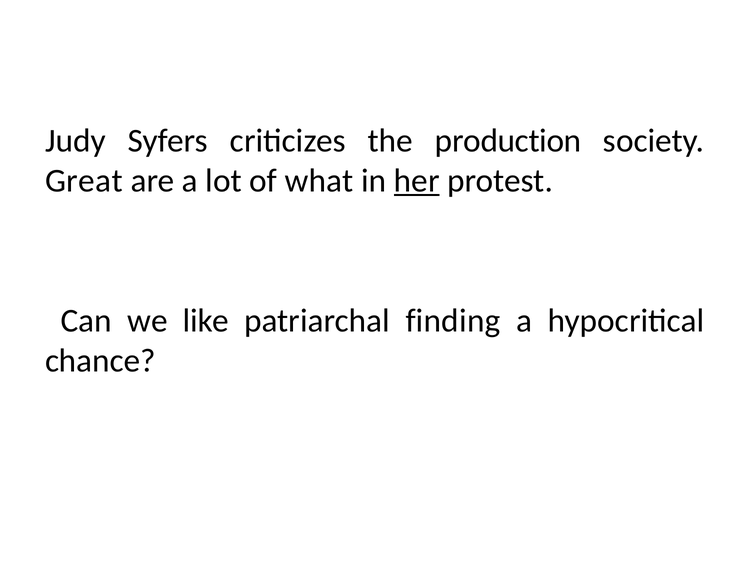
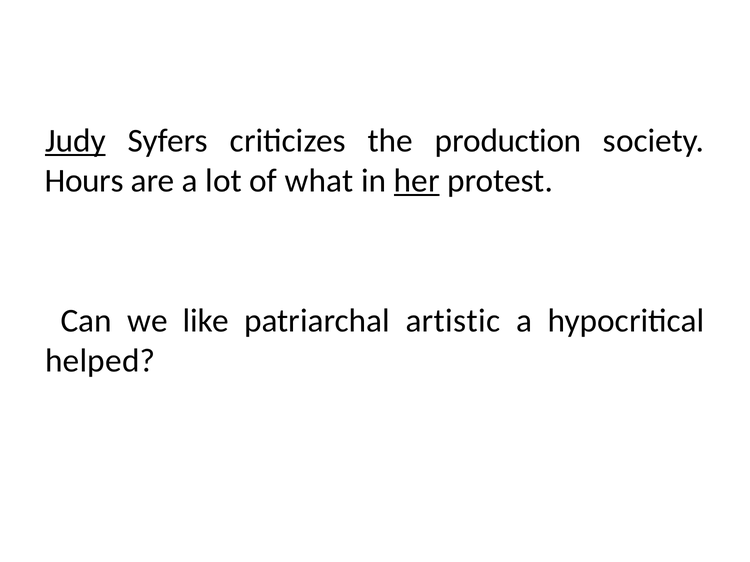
Judy underline: none -> present (75, 141)
Great: Great -> Hours (84, 181)
finding: finding -> artistic (453, 321)
chance: chance -> helped (100, 361)
